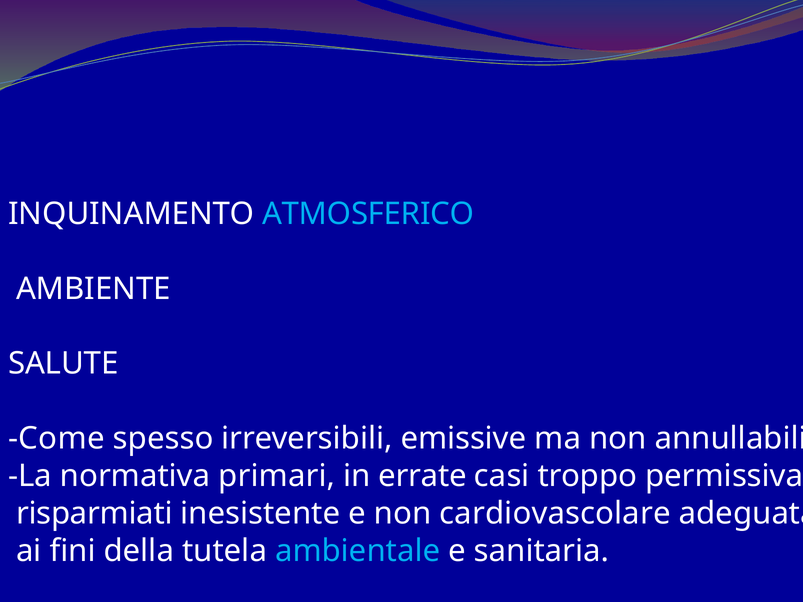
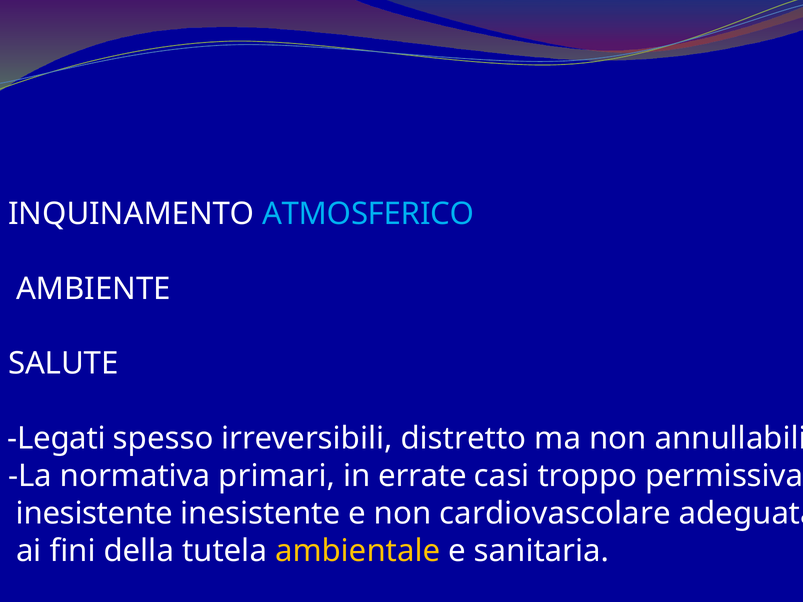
Come: Come -> Legati (57, 439)
emissive: emissive -> distretto (463, 439)
risparmiati: risparmiati -> inesistente (94, 514)
ambientale colour: light blue -> yellow (358, 551)
